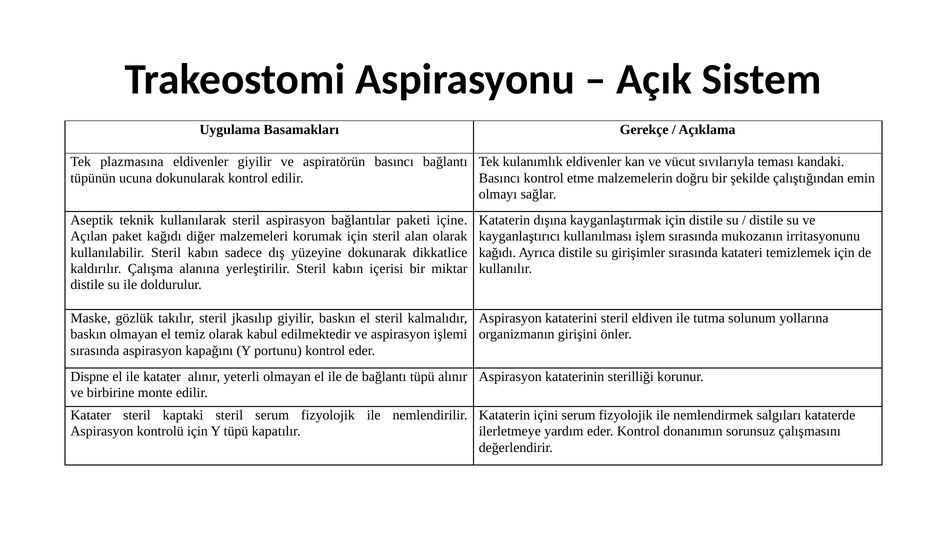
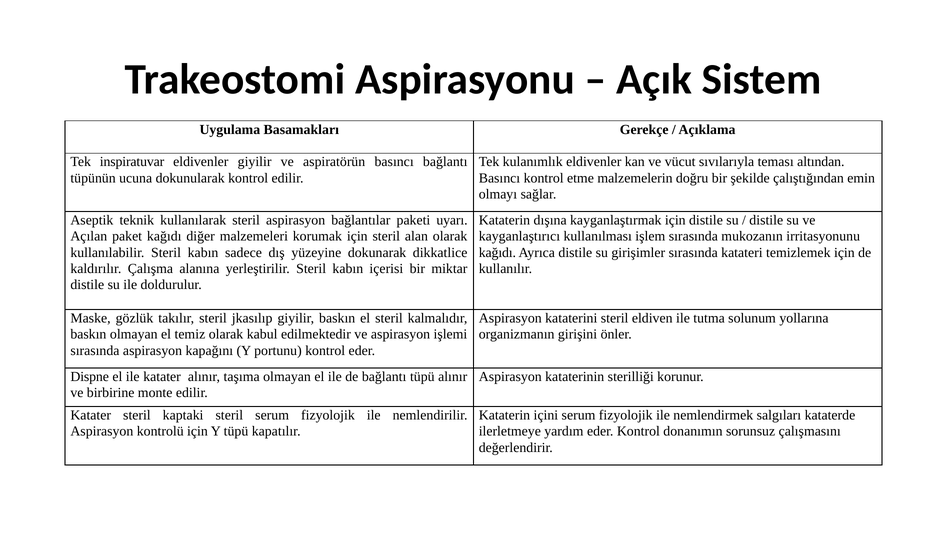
plazmasına: plazmasına -> inspiratuvar (132, 162)
kandaki: kandaki -> altından (821, 162)
içine: içine -> uyarı (452, 220)
yeterli: yeterli -> taşıma (242, 376)
